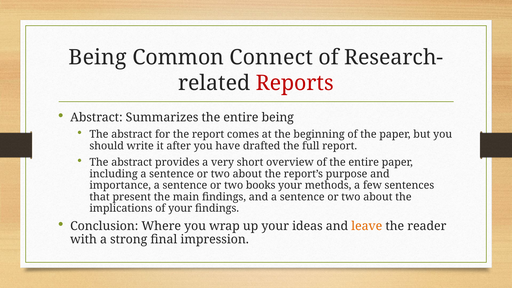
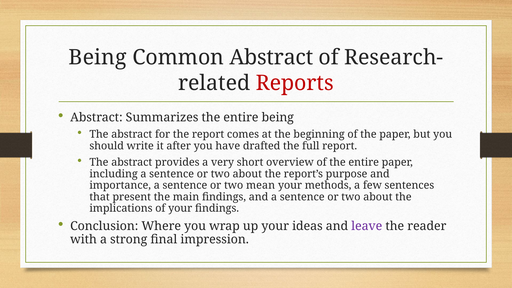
Common Connect: Connect -> Abstract (271, 57)
books: books -> mean (261, 185)
leave colour: orange -> purple (367, 226)
